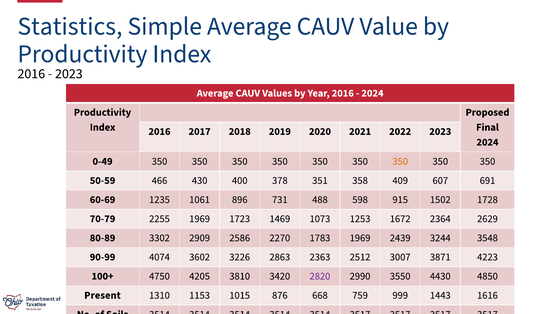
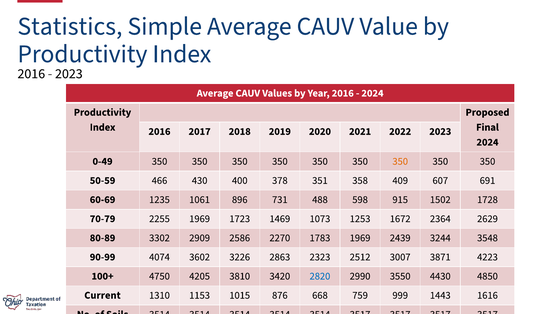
2363: 2363 -> 2323 (320, 256)
2820 colour: purple -> blue (320, 275)
Present: Present -> Current (102, 295)
